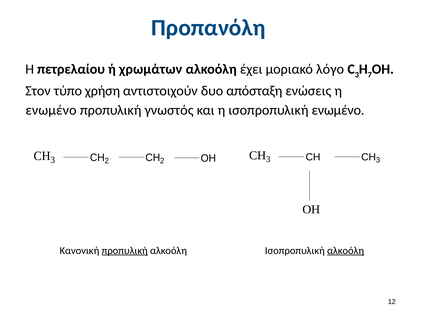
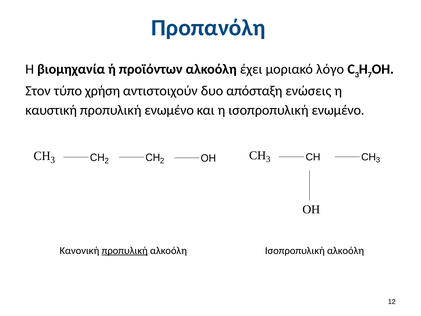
πετρελαίου: πετρελαίου -> βιομηχανία (71, 69)
χρωμάτων: χρωμάτων -> προϊόντων (151, 69)
ενωμένο: ενωμένο -> καυστική (51, 110)
προπυλική γνωστός: γνωστός -> ενωμένο (169, 110)
αλκοόλη underline: present -> none (346, 250)
